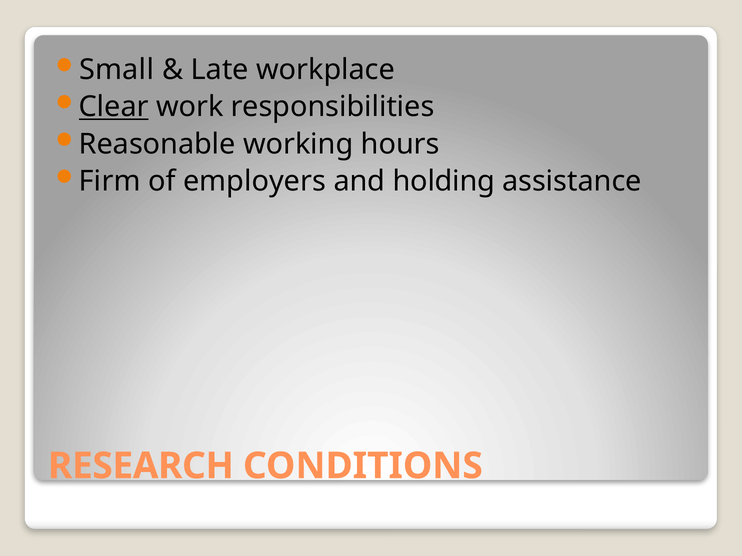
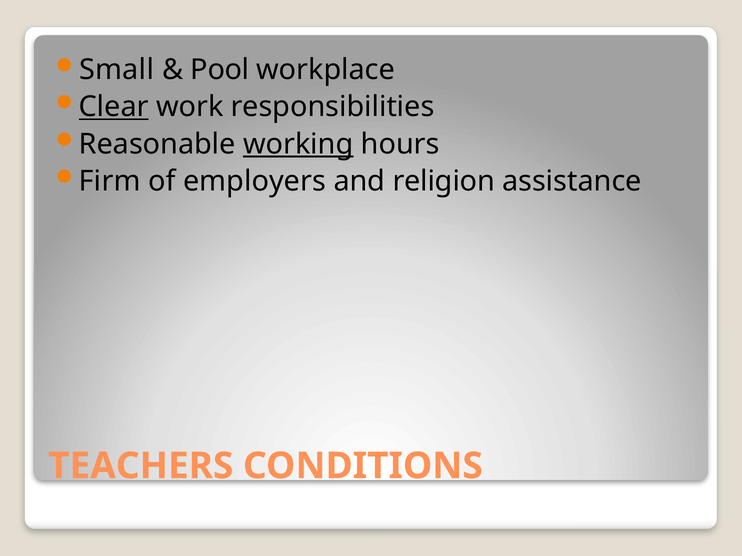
Late: Late -> Pool (220, 70)
working underline: none -> present (298, 144)
holding: holding -> religion (444, 181)
RESEARCH: RESEARCH -> TEACHERS (141, 466)
